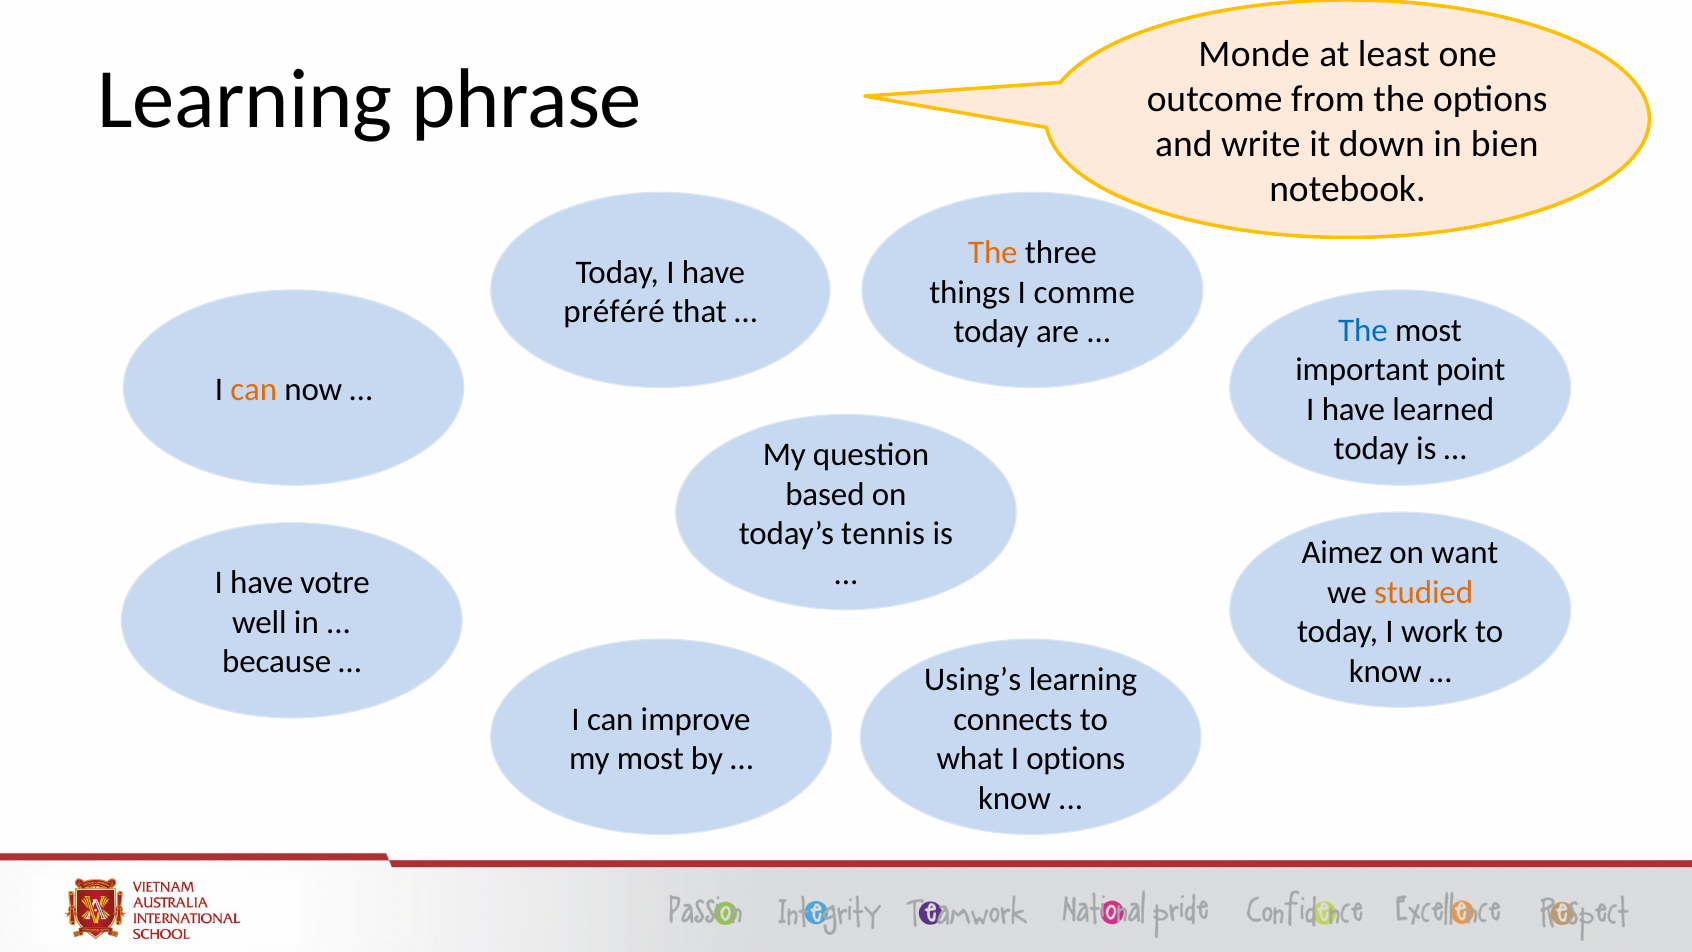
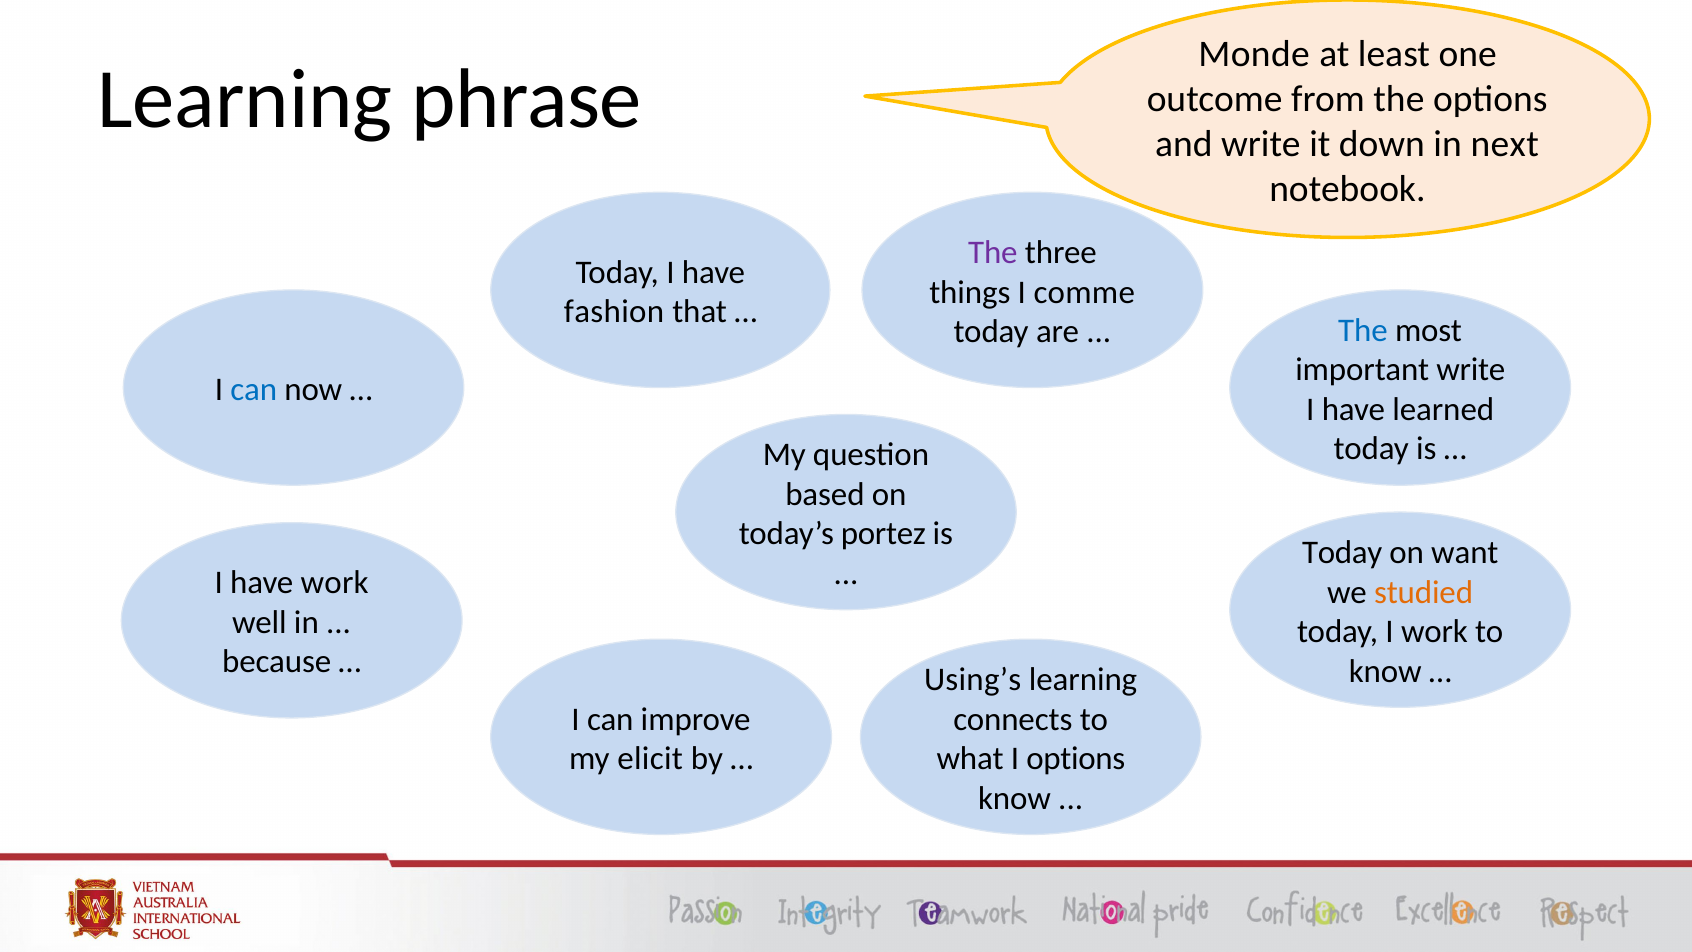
bien: bien -> next (1505, 144)
The colour: orange -> purple (993, 253)
préféré: préféré -> fashion (614, 312)
important point: point -> write (1471, 370)
can colour: orange -> blue (254, 390)
tennis: tennis -> portez (883, 534)
Aimez: Aimez -> Today (1342, 553)
have votre: votre -> work (335, 583)
my most: most -> elicit (650, 759)
